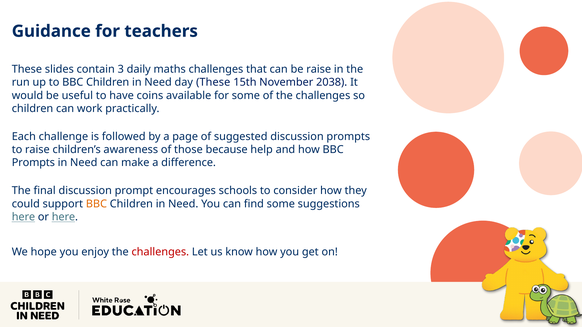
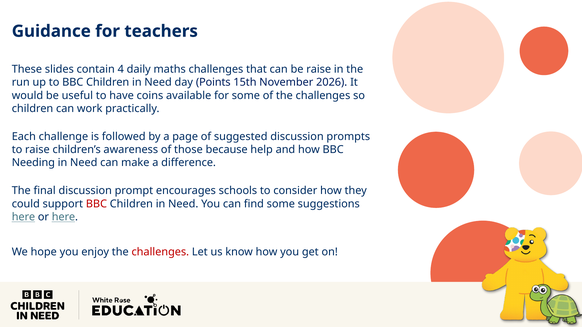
3: 3 -> 4 (121, 69)
day These: These -> Points (213, 82)
2038: 2038 -> 2026 (332, 82)
Prompts: Prompts -> Needing (33, 163)
BBC colour: orange -> red (96, 204)
